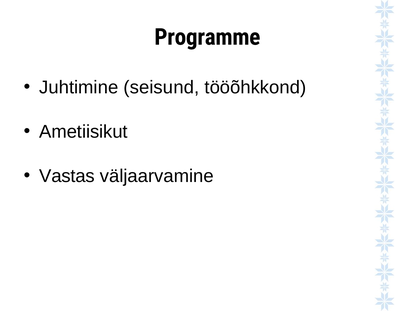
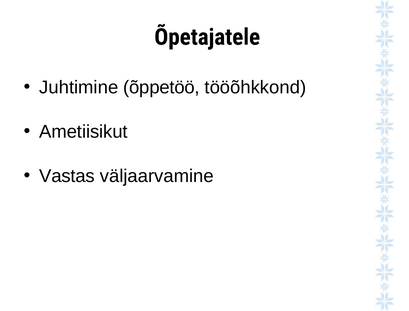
Programme: Programme -> Õpetajatele (207, 37)
seisund: seisund -> õppetöö (161, 87)
